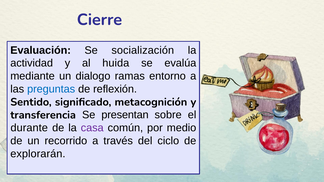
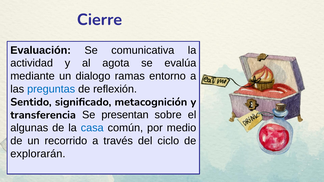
socialización: socialización -> comunicativa (143, 50)
huida: huida -> agota (116, 63)
durante: durante -> algunas (29, 128)
casa colour: purple -> blue (92, 128)
